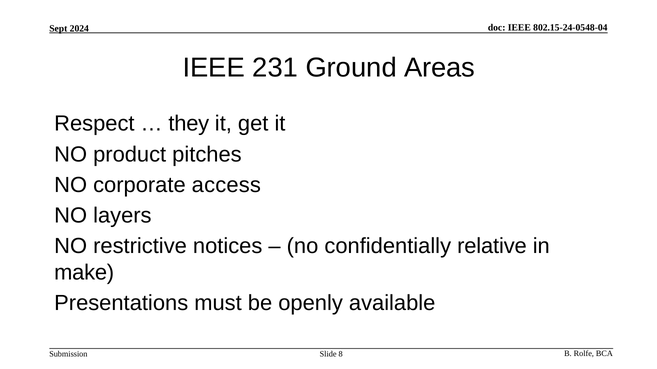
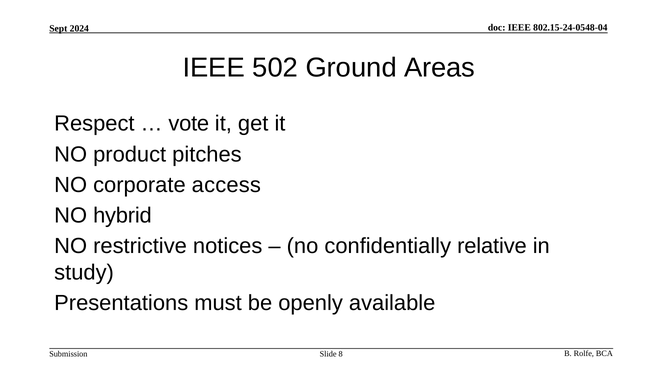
231: 231 -> 502 (275, 68)
they: they -> vote (189, 124)
layers: layers -> hybrid (122, 216)
make: make -> study (84, 273)
